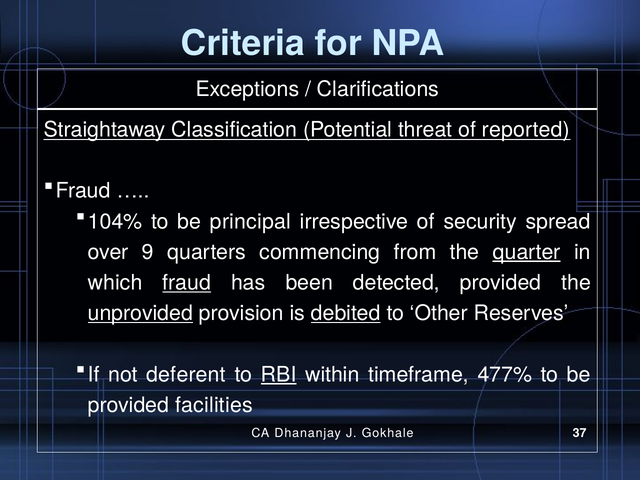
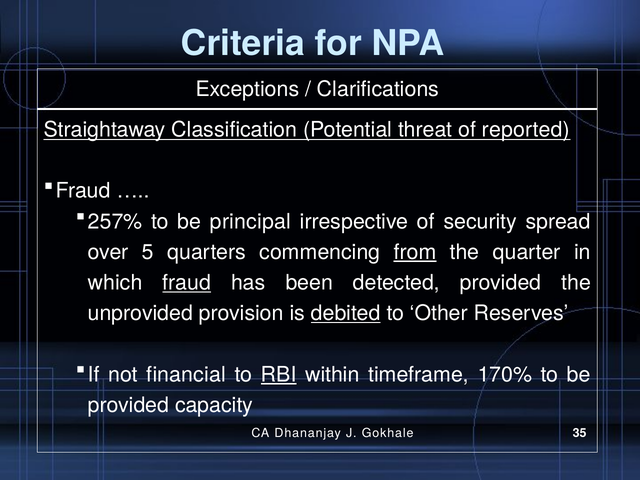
104%: 104% -> 257% (115, 221)
9: 9 -> 5 (148, 252)
from underline: none -> present (415, 252)
quarter underline: present -> none (527, 252)
unprovided underline: present -> none (140, 313)
deferent: deferent -> financial (186, 375)
477%: 477% -> 170% (505, 375)
facilities: facilities -> capacity (214, 405)
37: 37 -> 35 (580, 433)
